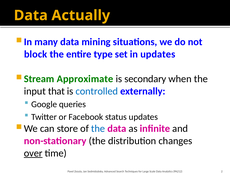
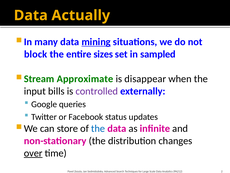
mining underline: none -> present (96, 42)
type: type -> sizes (103, 54)
in updates: updates -> sampled (158, 54)
secondary: secondary -> disappear (145, 79)
that: that -> bills (56, 91)
controlled colour: blue -> purple (97, 91)
